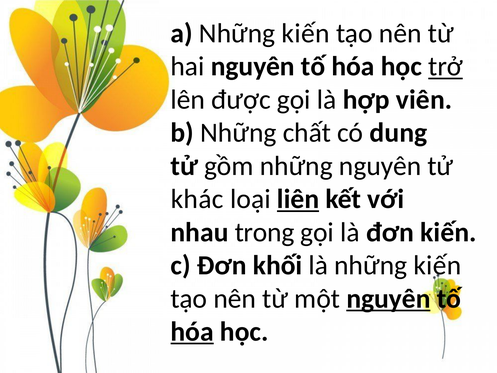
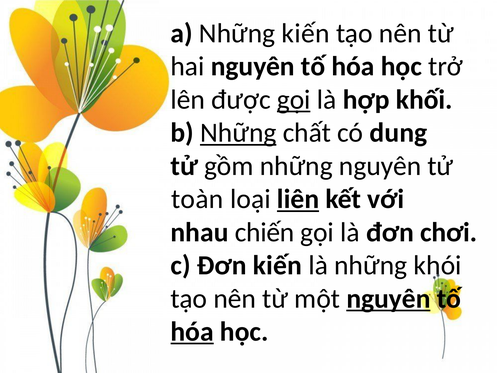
trở underline: present -> none (446, 66)
gọi underline: none -> present (294, 100)
viên: viên -> khối (424, 100)
Những underline: none -> present (238, 133)
khác: khác -> toàn (197, 199)
trong: trong -> chiến (265, 232)
đơn kiến: kiến -> chơi (449, 232)
Đơn khối: khối -> kiến (277, 265)
là những kiến: kiến -> khói (438, 265)
